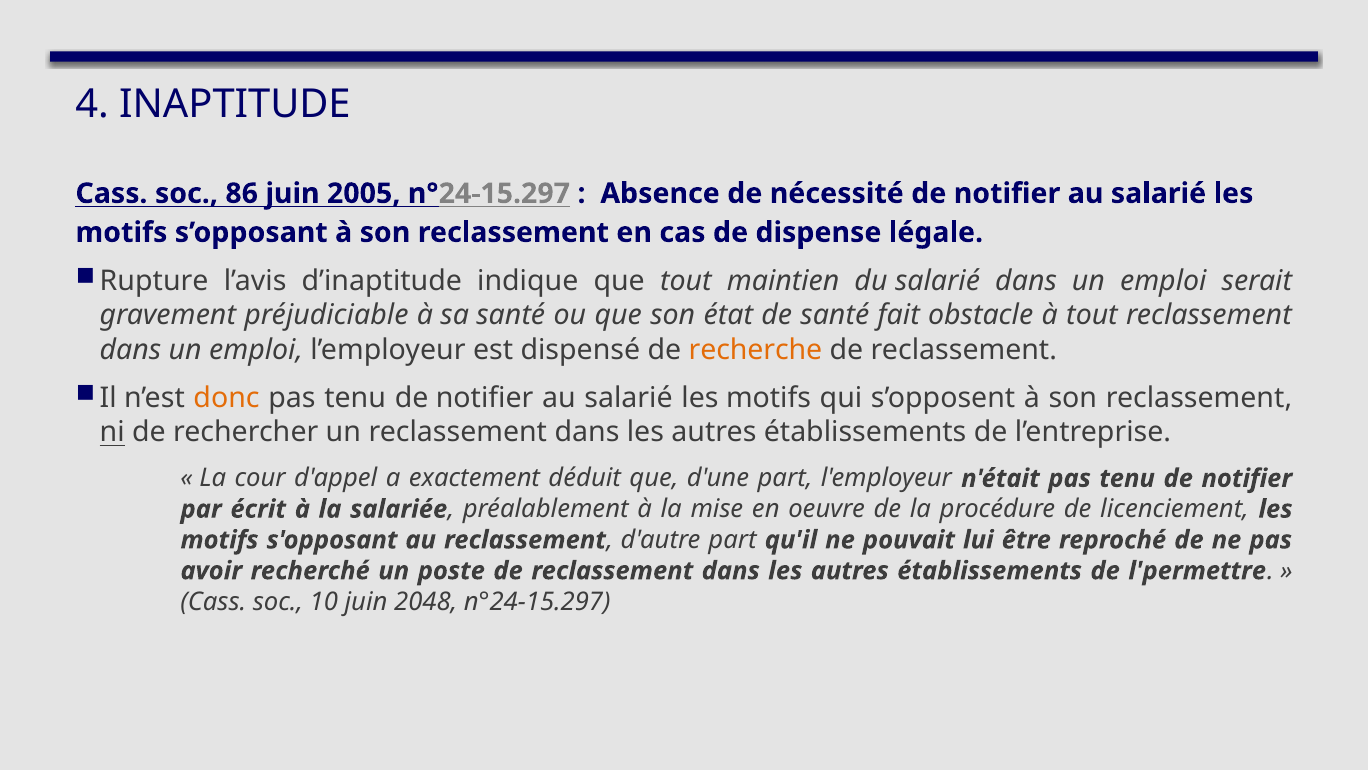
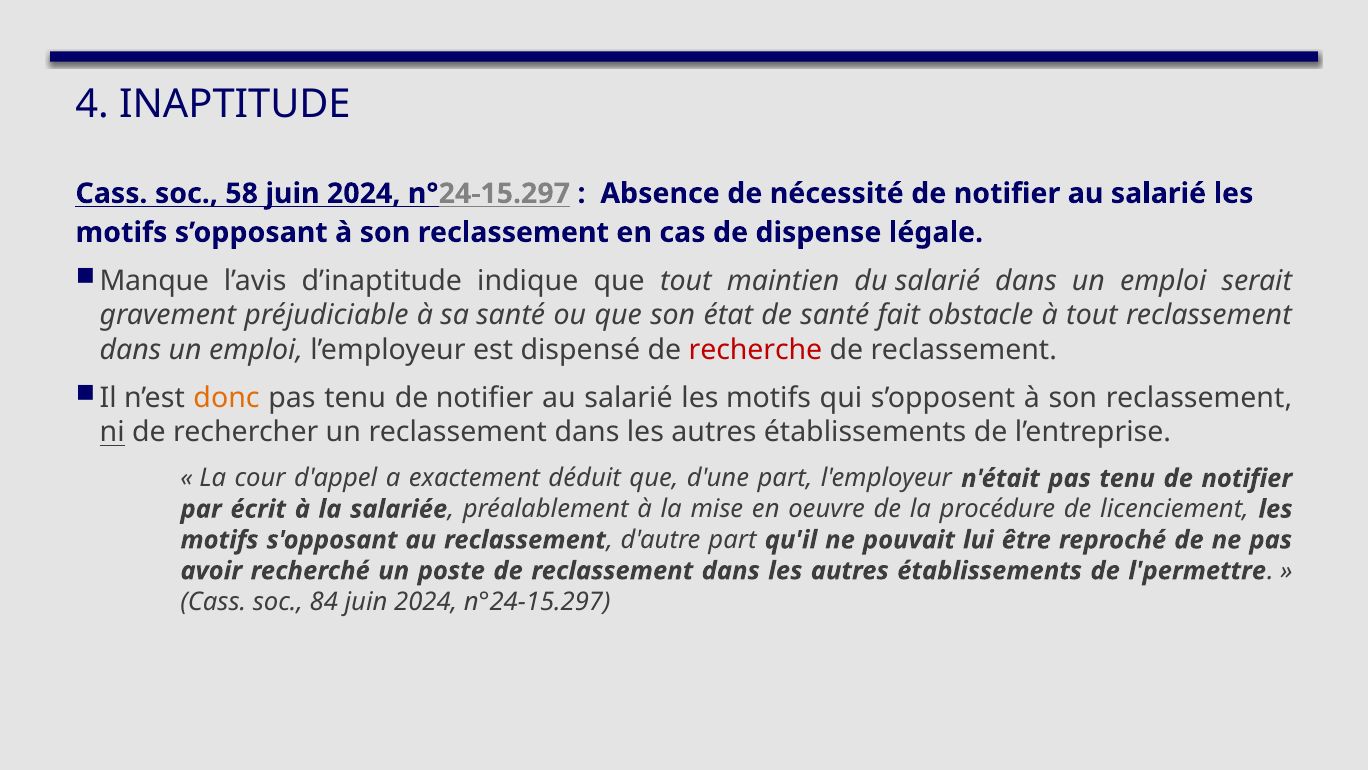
86: 86 -> 58 (242, 193)
2005: 2005 -> 2024 (364, 193)
Rupture: Rupture -> Manque (154, 281)
recherche colour: orange -> red (756, 349)
10: 10 -> 84 (324, 601)
2048: 2048 -> 2024 (426, 601)
